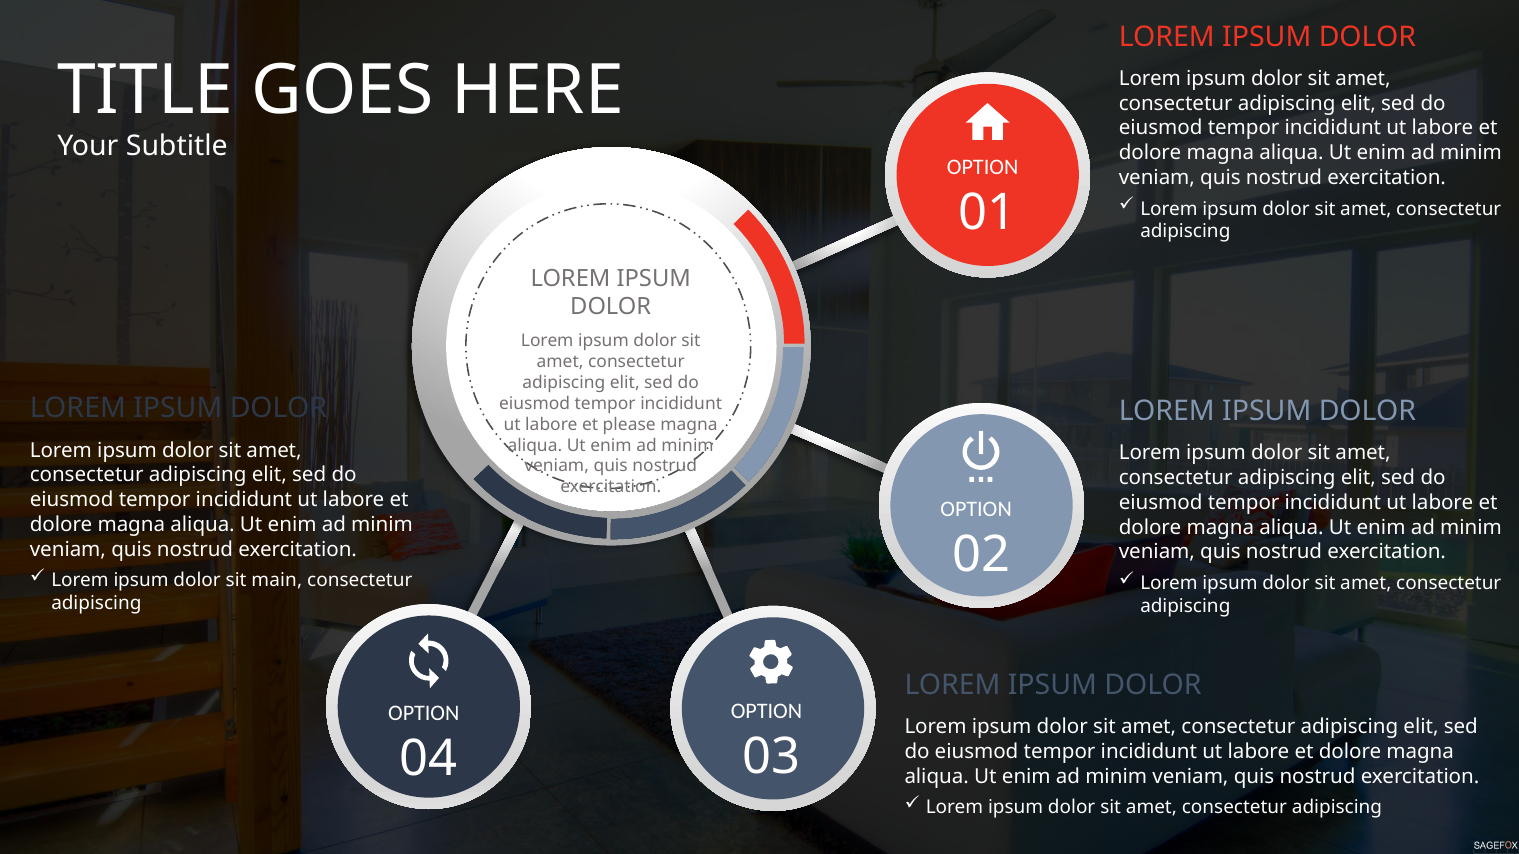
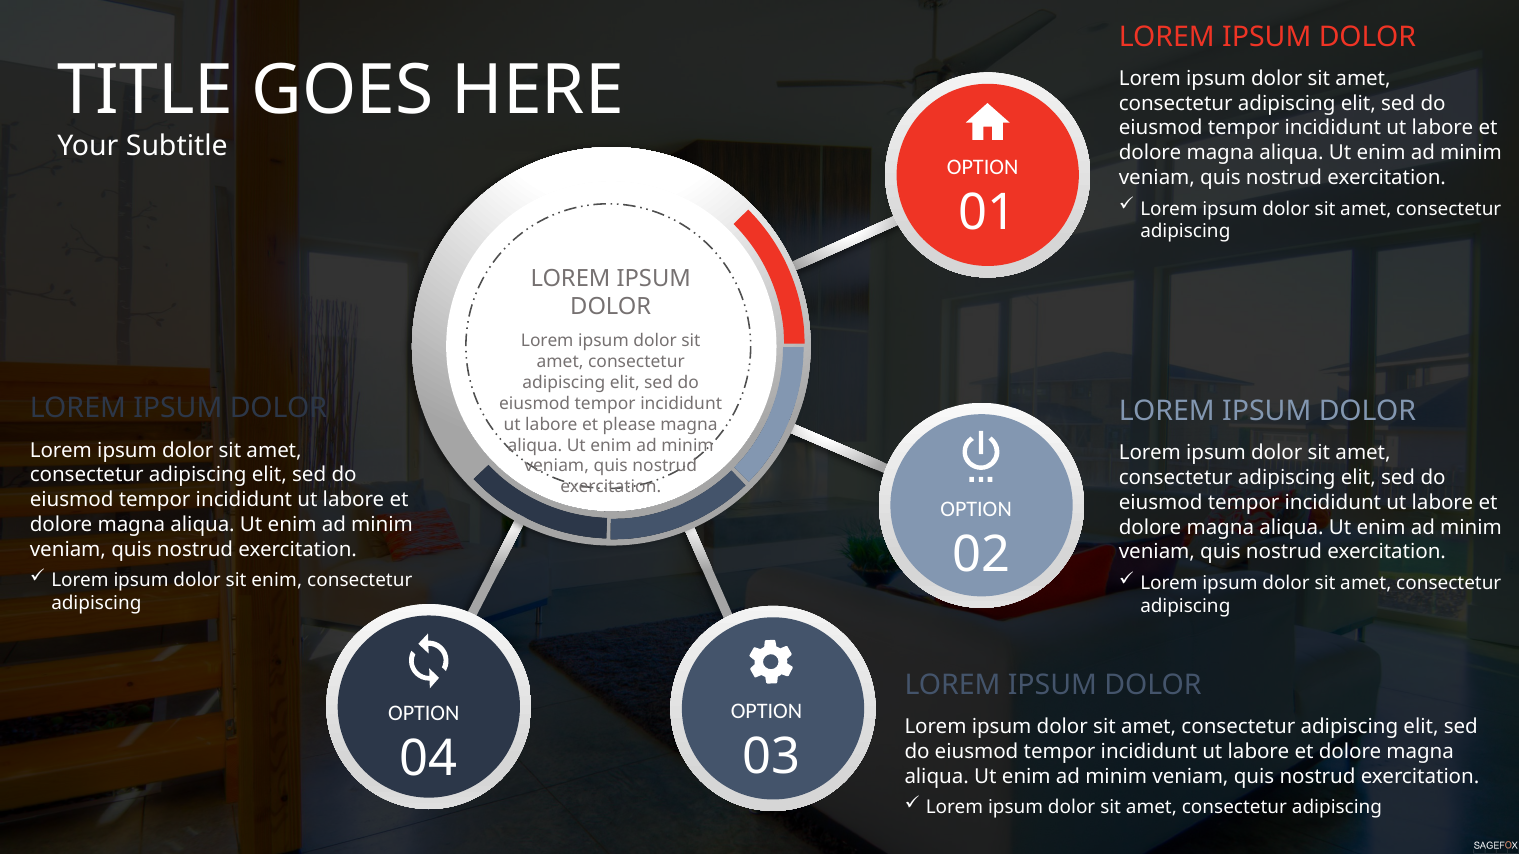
sit main: main -> enim (277, 581)
